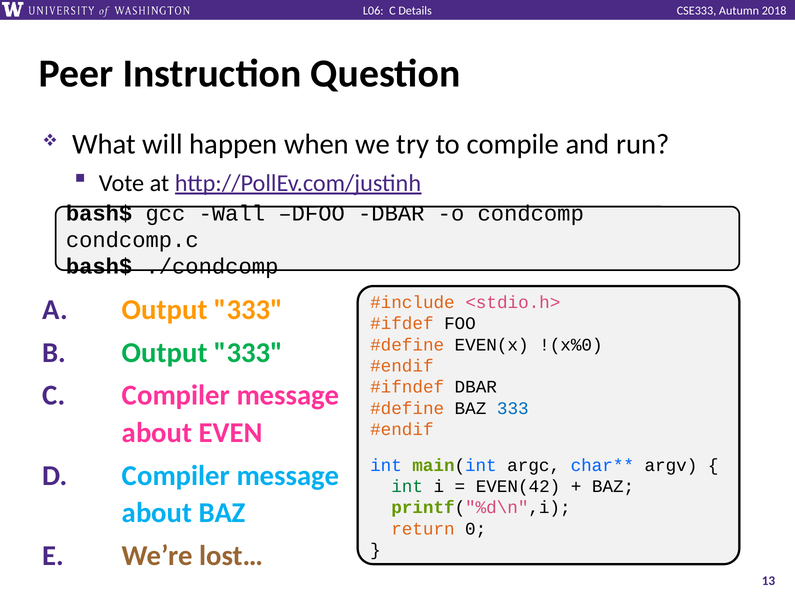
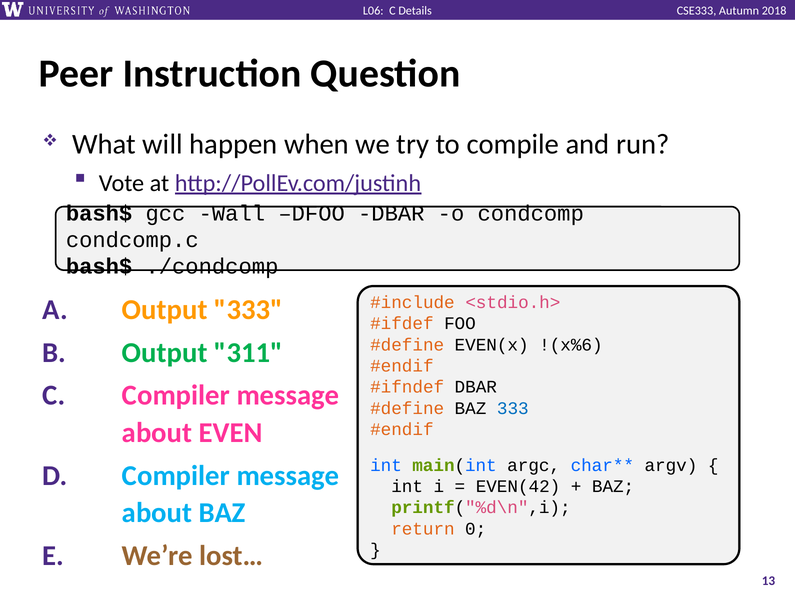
!(x%0: !(x%0 -> !(x%6 (571, 345)
B Output 333: 333 -> 311 (248, 353)
int colour: green -> black (407, 487)
